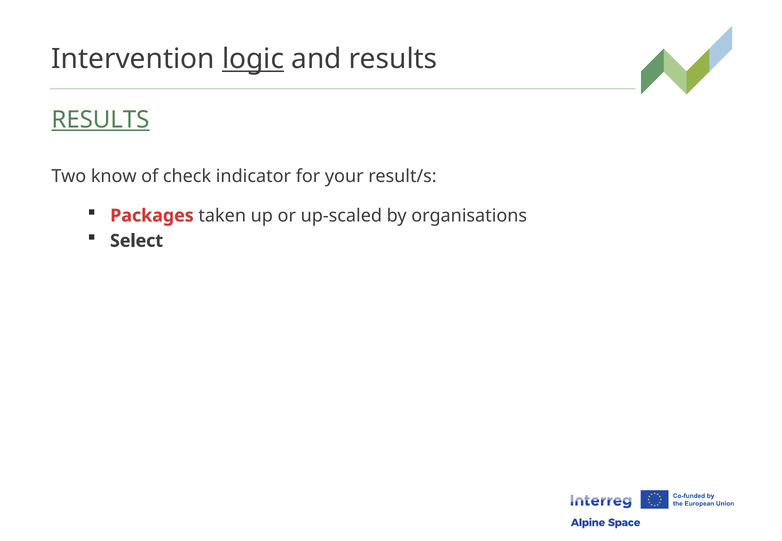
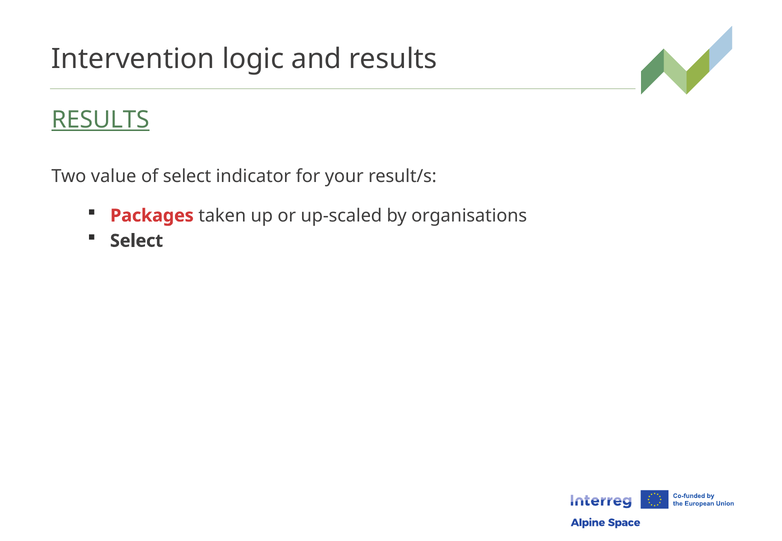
logic underline: present -> none (253, 59)
know: know -> value (114, 176)
of check: check -> select (187, 176)
